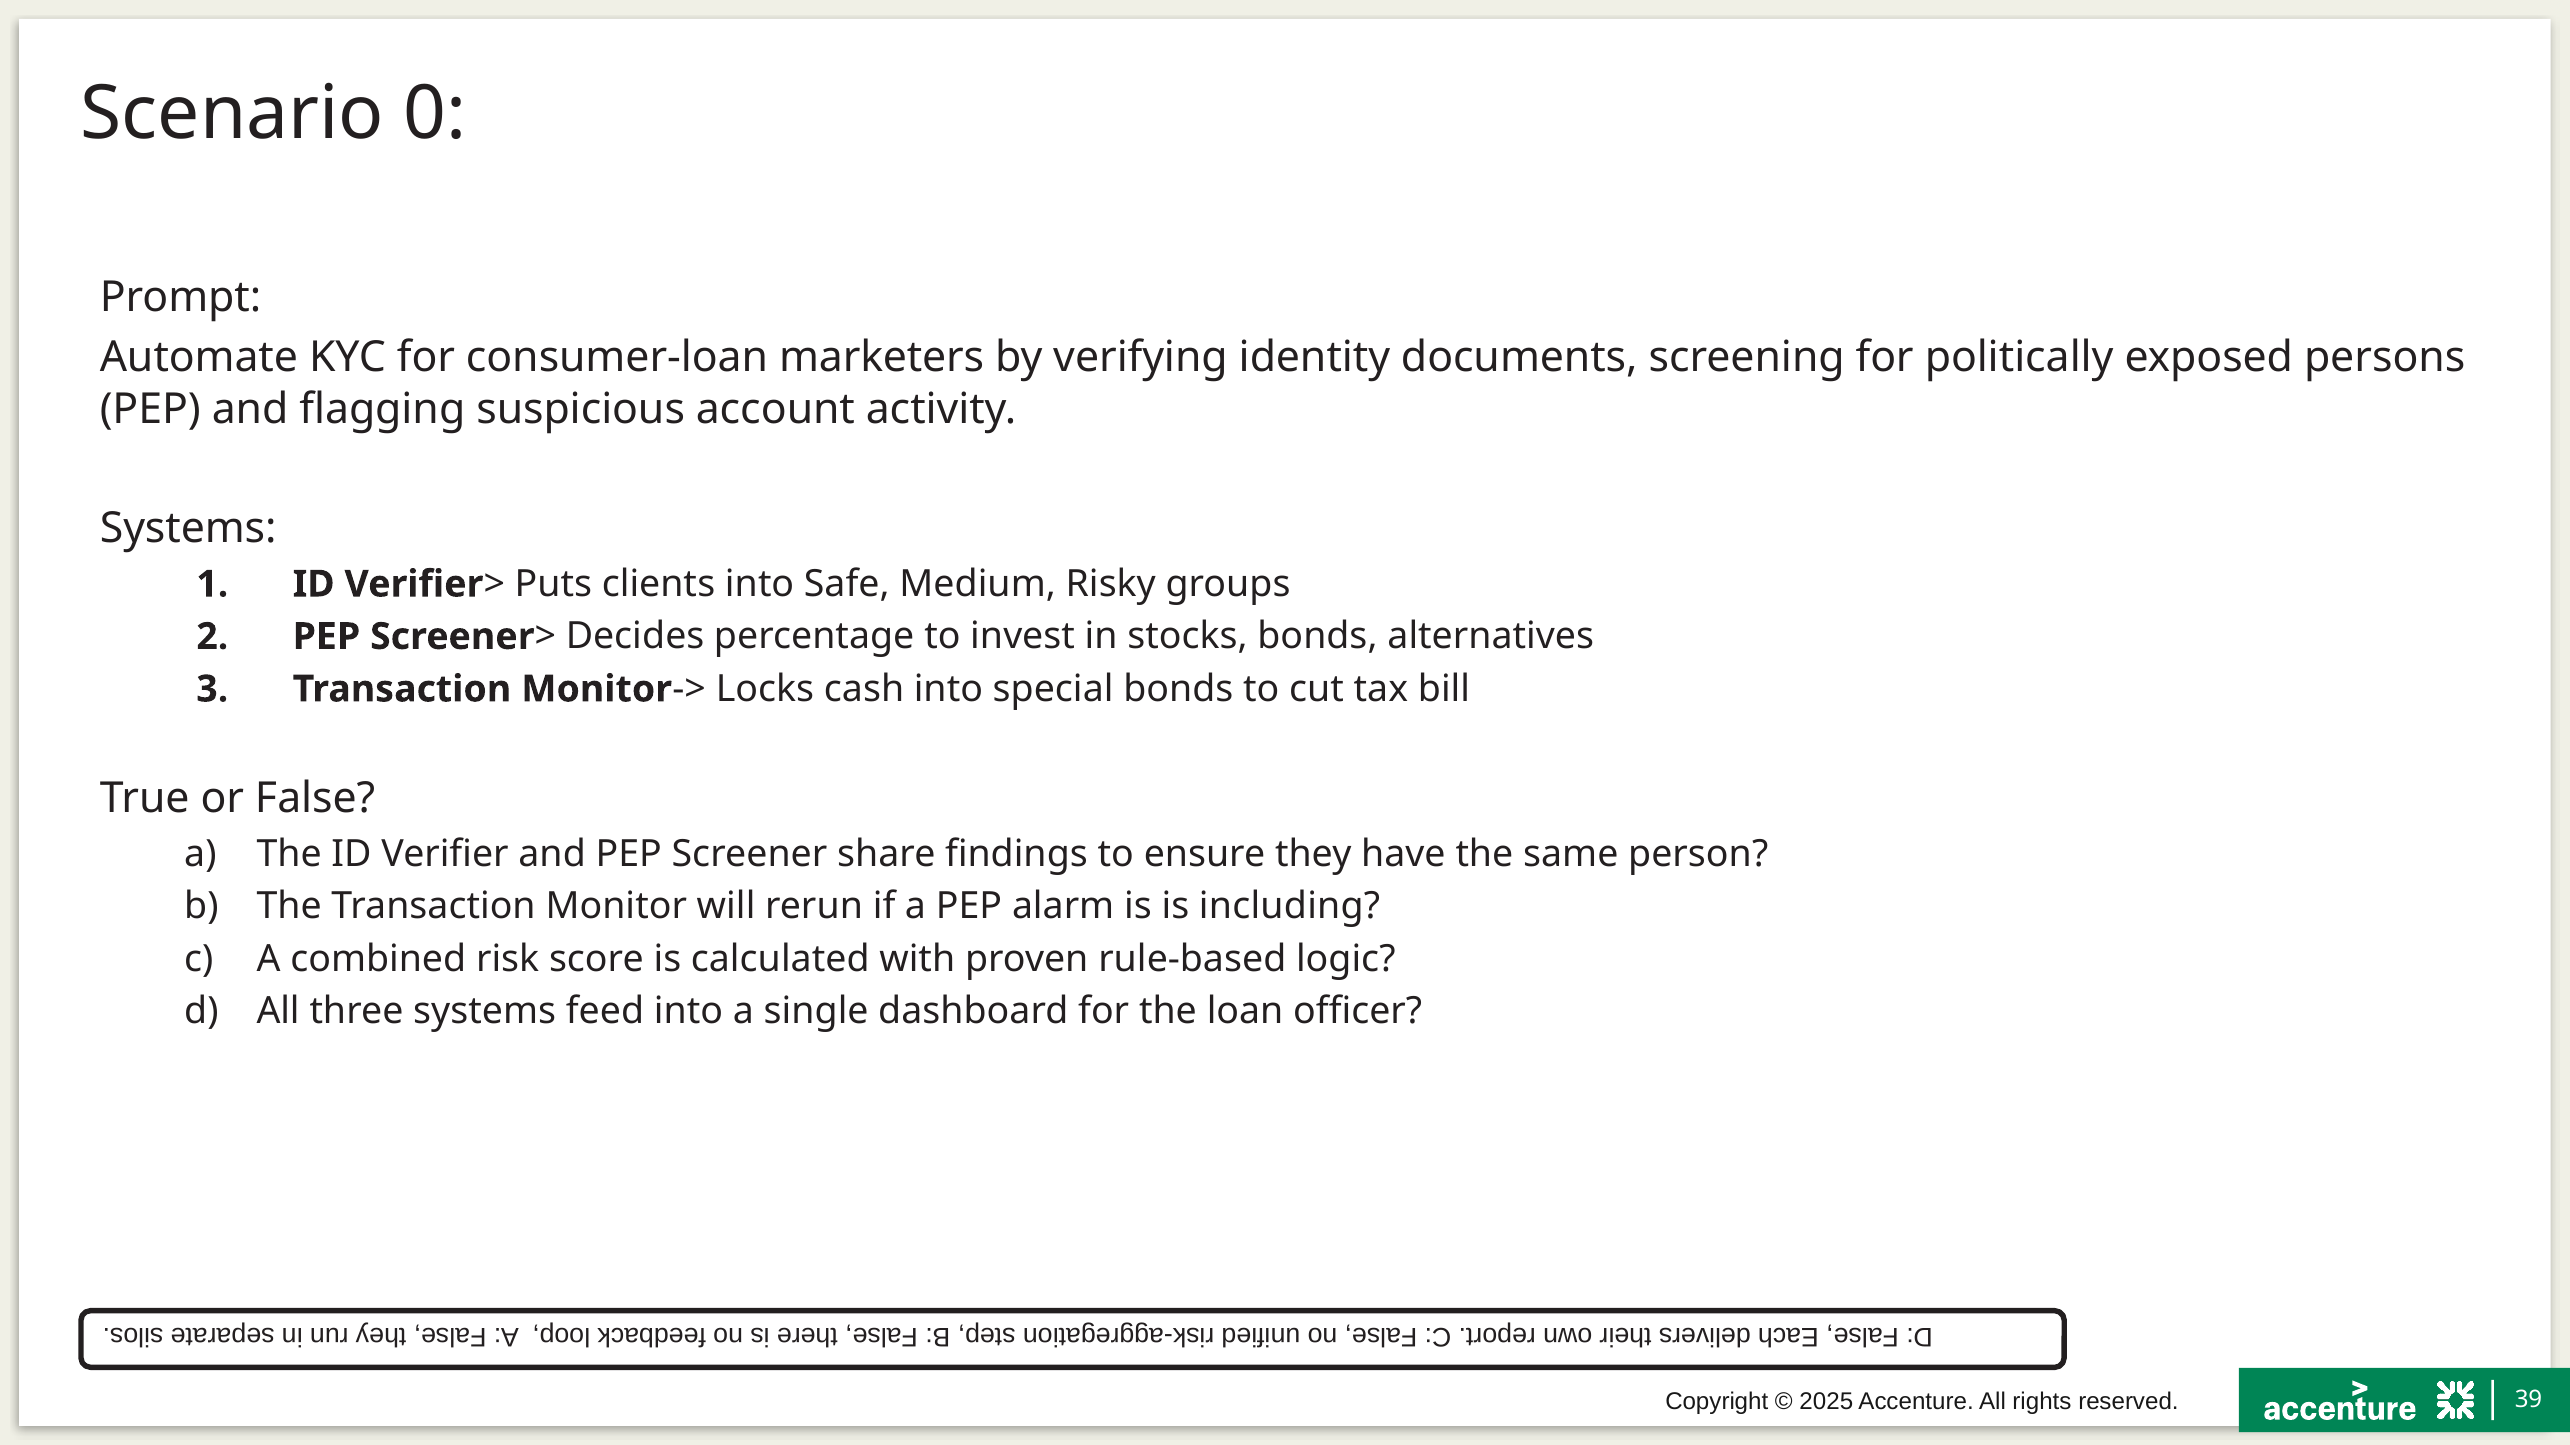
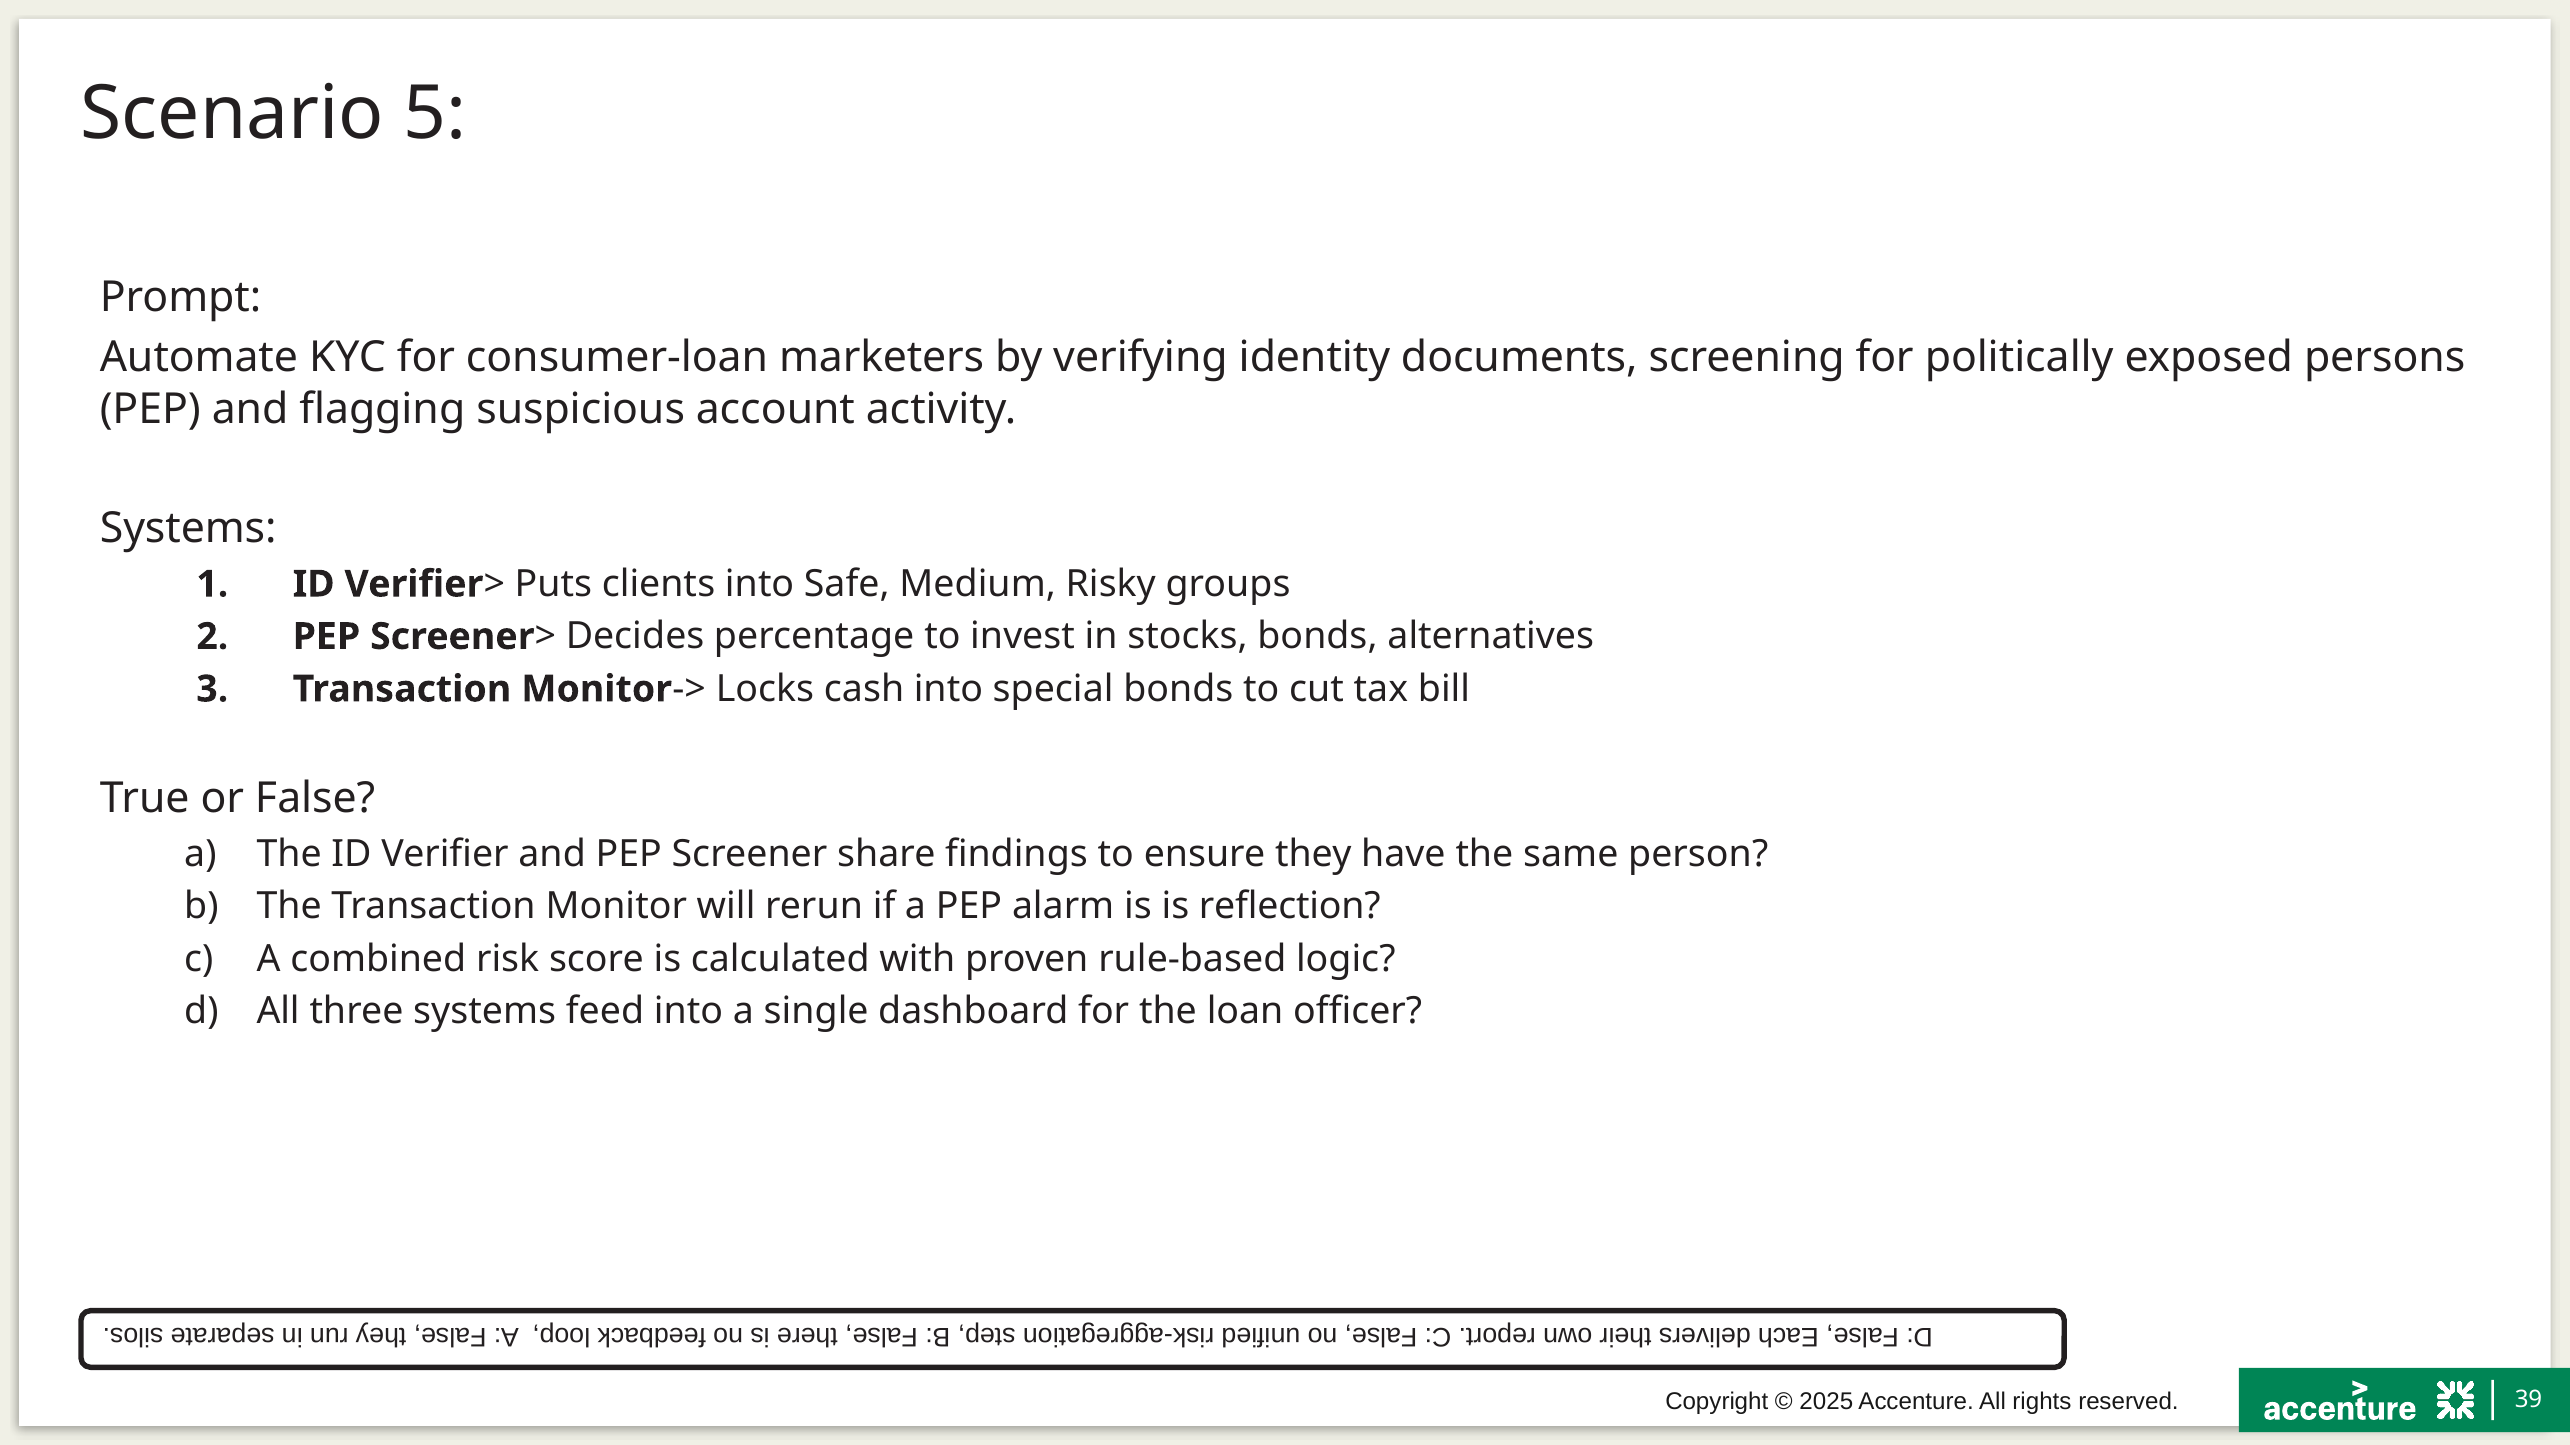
0: 0 -> 5 (435, 114)
including: including -> reflection (1290, 907)
